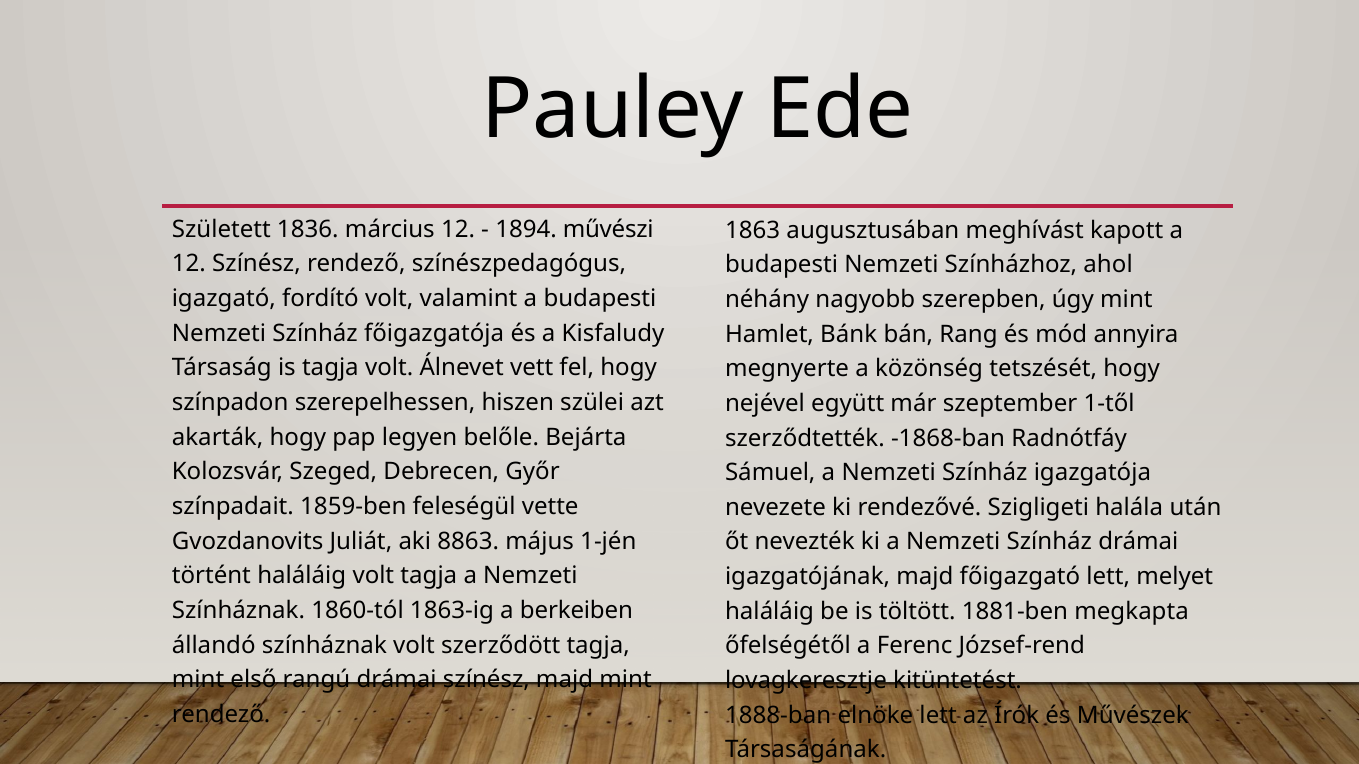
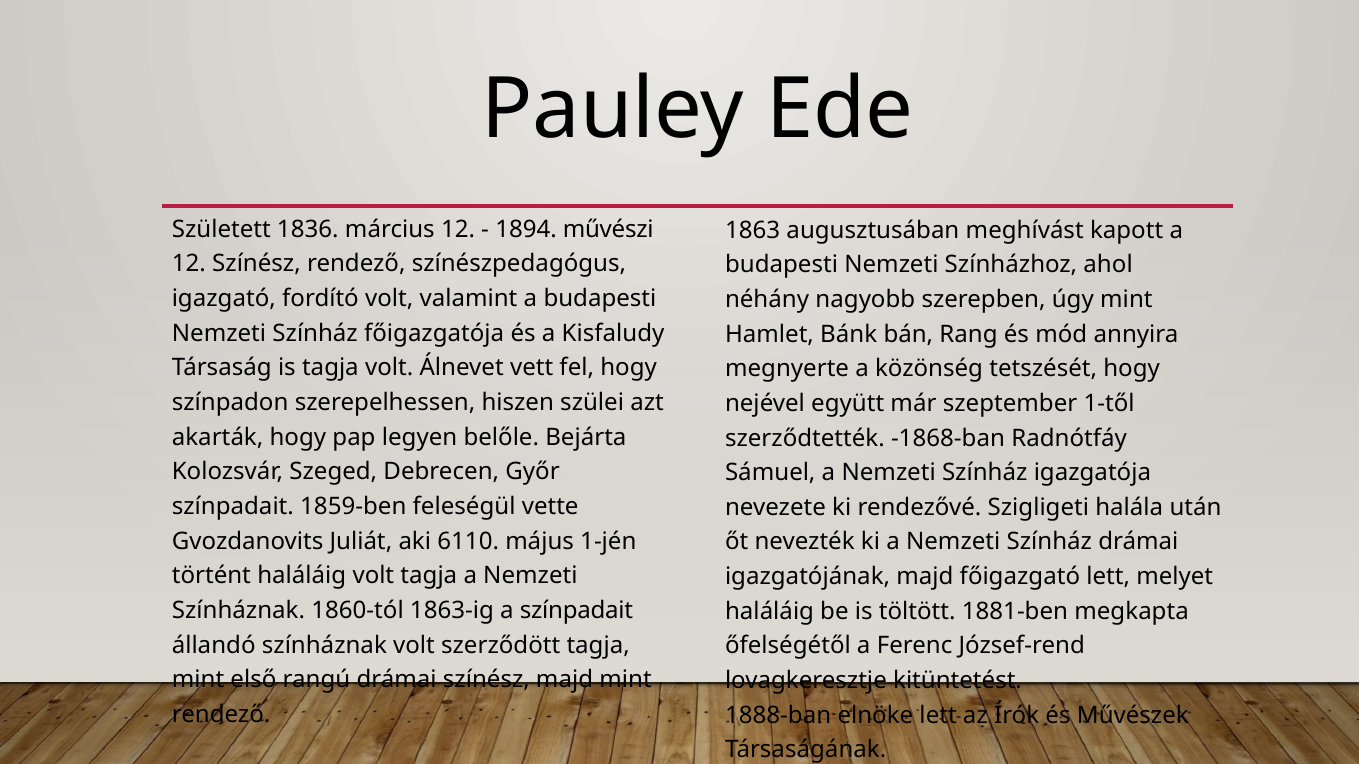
8863: 8863 -> 6110 (468, 542)
a berkeiben: berkeiben -> színpadait (576, 611)
